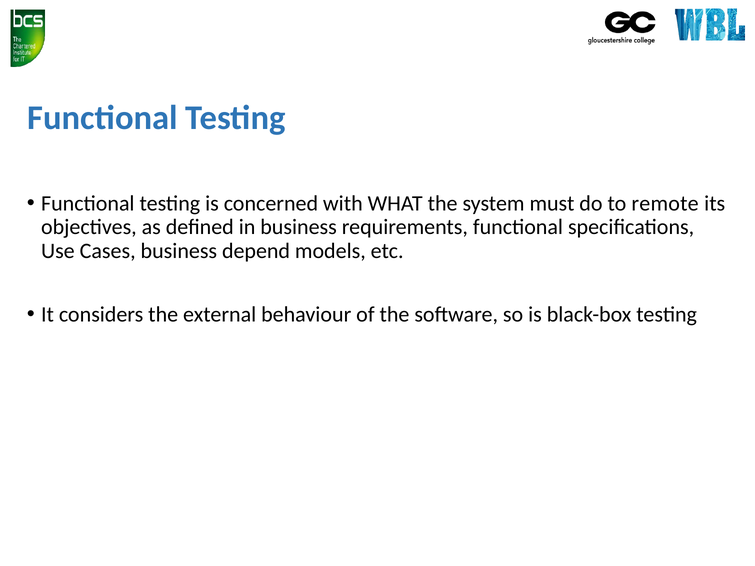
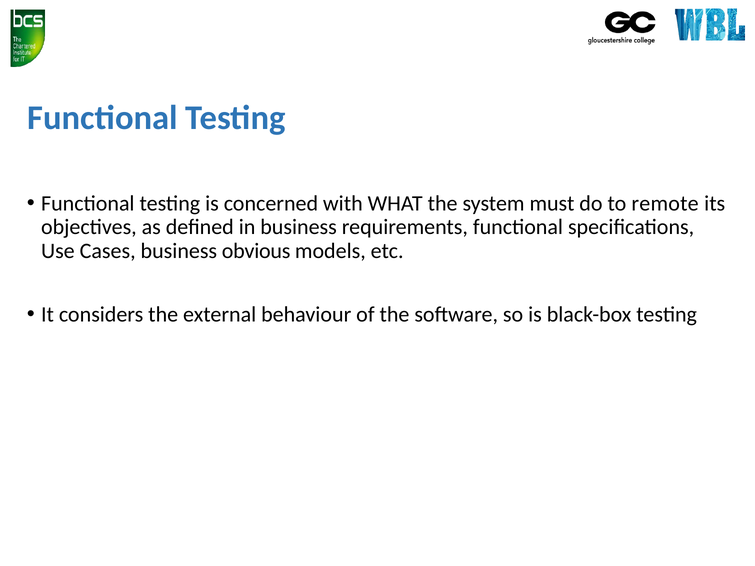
depend: depend -> obvious (256, 251)
